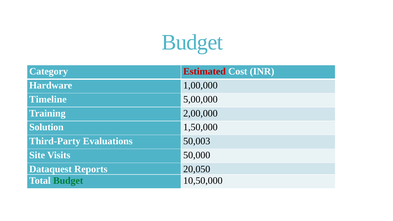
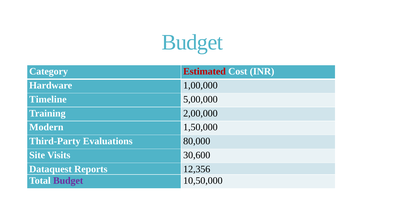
Solution: Solution -> Modern (46, 127)
50,003: 50,003 -> 80,000 (197, 141)
50,000: 50,000 -> 30,600 (197, 155)
20,050: 20,050 -> 12,356 (197, 169)
Budget colour: green -> purple (68, 181)
